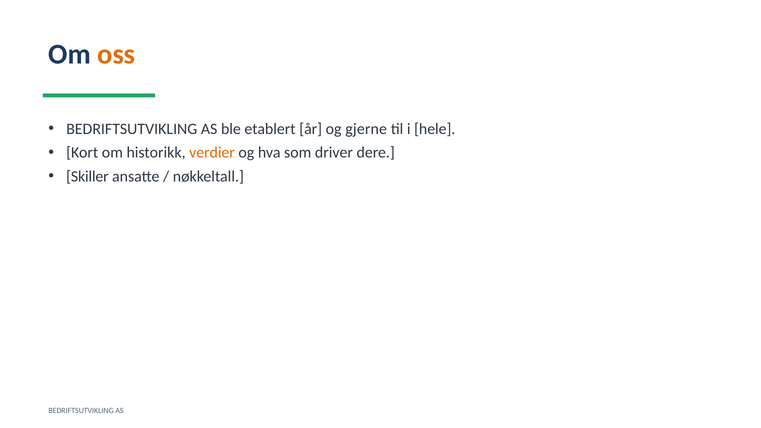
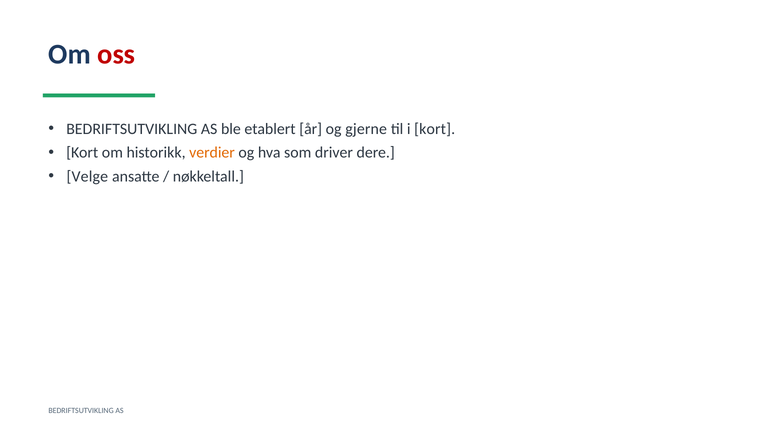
oss colour: orange -> red (116, 54)
i hele: hele -> kort (435, 129)
Skiller: Skiller -> Velge (87, 176)
